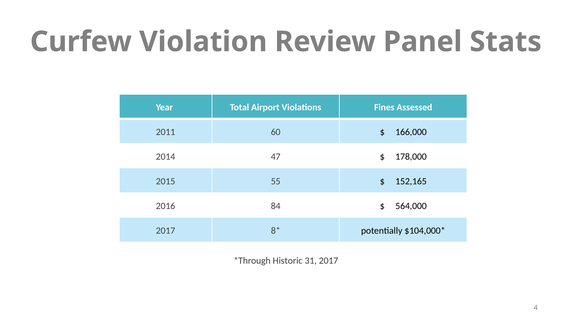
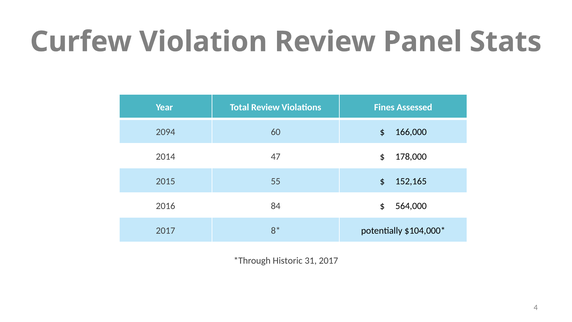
Total Airport: Airport -> Review (265, 107)
2011: 2011 -> 2094 (166, 132)
